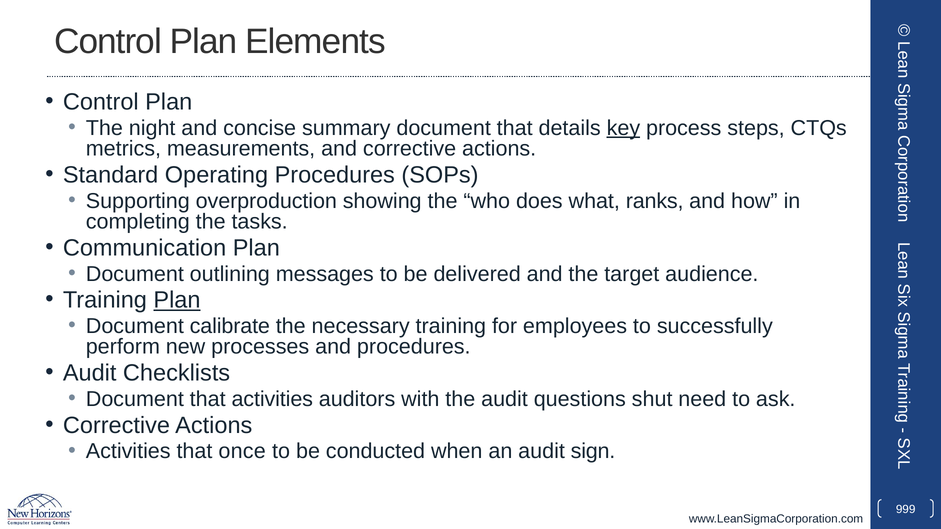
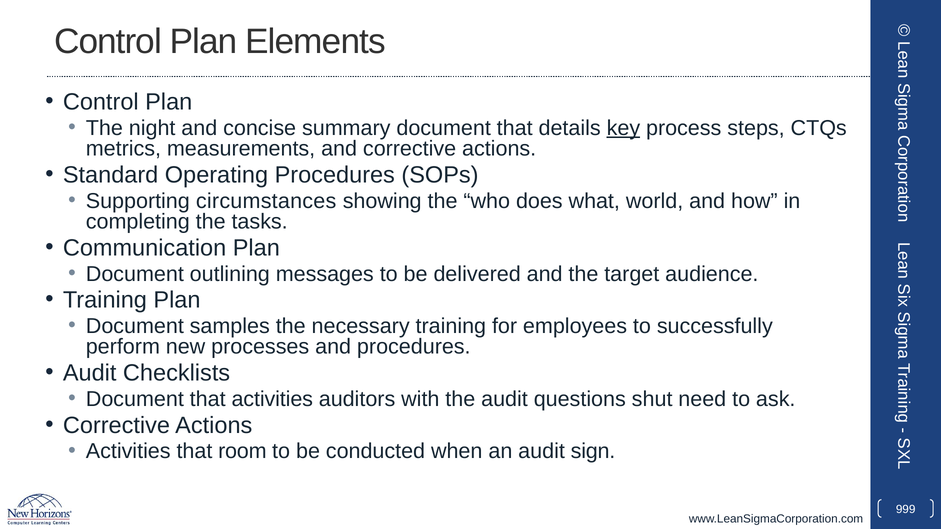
overproduction: overproduction -> circumstances (266, 201)
ranks: ranks -> world (655, 201)
Plan underline: present -> none (177, 300)
calibrate: calibrate -> samples (230, 326)
once: once -> room (242, 452)
